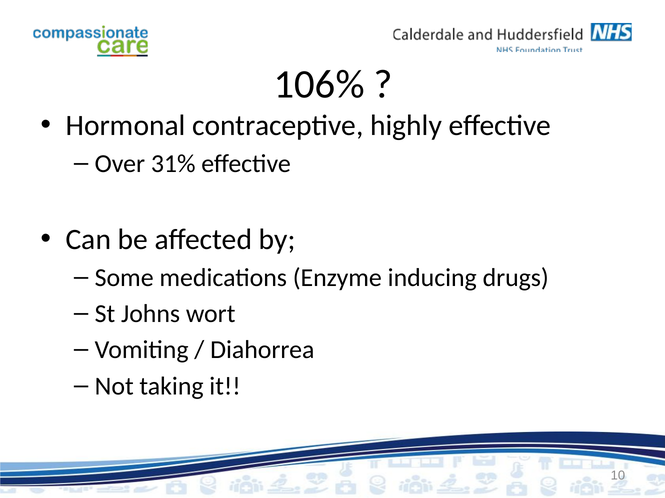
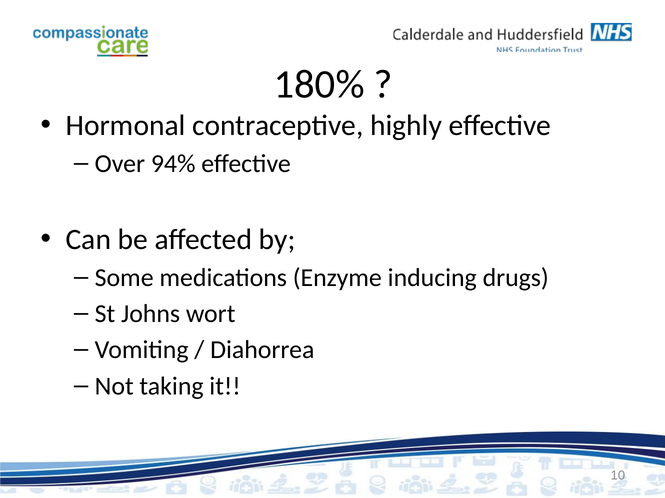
106%: 106% -> 180% (319, 84)
31%: 31% -> 94% (173, 164)
